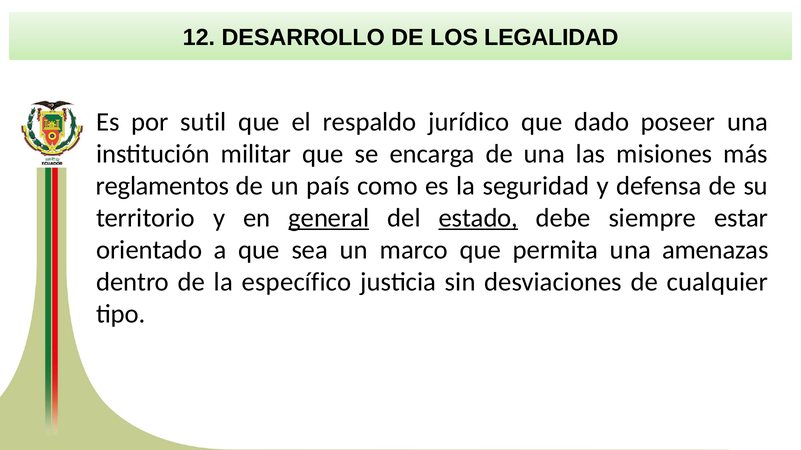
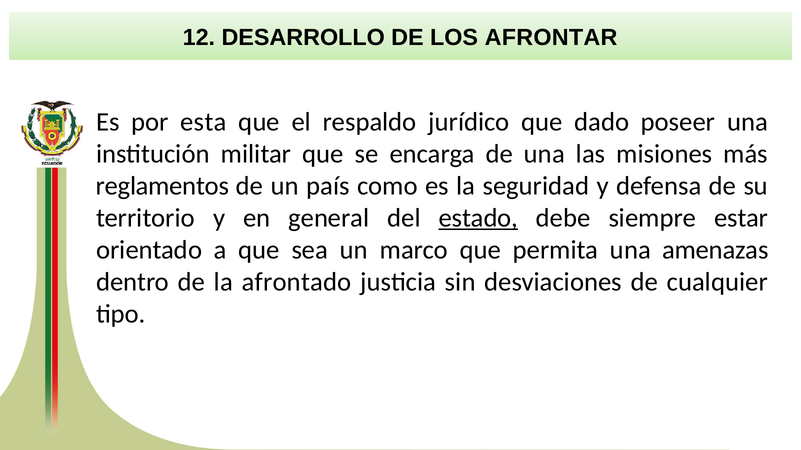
LEGALIDAD: LEGALIDAD -> AFRONTAR (551, 38)
sutil: sutil -> esta (203, 122)
general underline: present -> none (329, 218)
específico: específico -> afrontado (297, 282)
